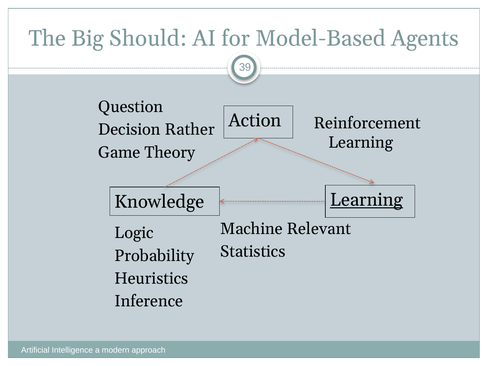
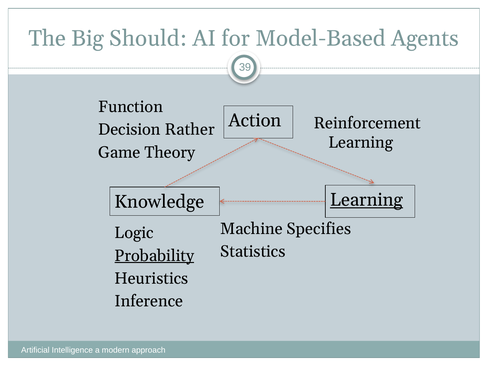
Question: Question -> Function (131, 107)
Relevant: Relevant -> Specifies (319, 229)
Probability underline: none -> present (154, 256)
